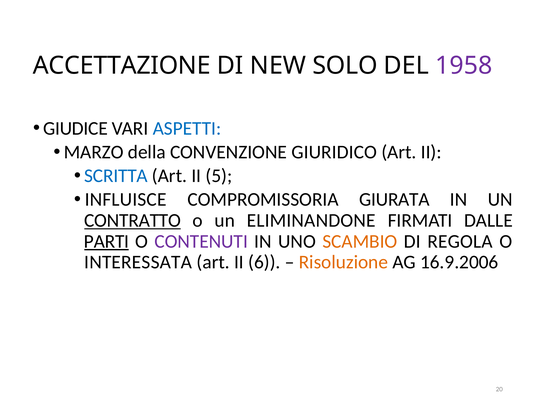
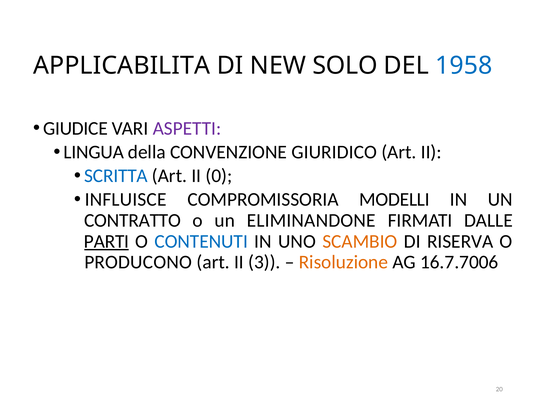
ACCETTAZIONE: ACCETTAZIONE -> APPLICABILITA (122, 66)
1958 colour: purple -> blue (464, 66)
ASPETTI colour: blue -> purple (187, 128)
MARZO: MARZO -> LINGUA (94, 152)
5: 5 -> 0 (219, 176)
GIURATA: GIURATA -> MODELLI (394, 200)
CONTRATTO underline: present -> none (133, 220)
CONTENUTI colour: purple -> blue (201, 241)
REGOLA: REGOLA -> RISERVA (460, 241)
INTERESSATA: INTERESSATA -> PRODUCONO (138, 262)
6: 6 -> 3 (264, 262)
16.9.2006: 16.9.2006 -> 16.7.7006 (459, 262)
